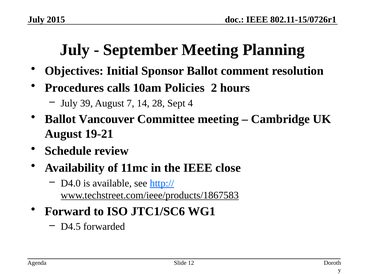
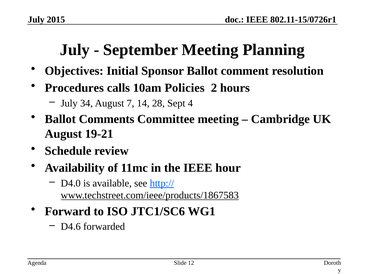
39: 39 -> 34 (87, 103)
Vancouver: Vancouver -> Comments (107, 119)
close: close -> hour (228, 168)
D4.5: D4.5 -> D4.6 (71, 226)
